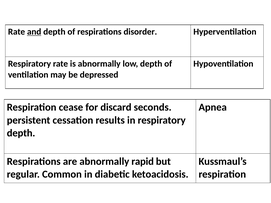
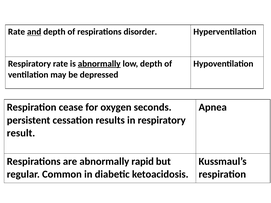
abnormally underline: none -> present (99, 64)
discard: discard -> oxygen (116, 107)
depth: depth -> result (21, 133)
